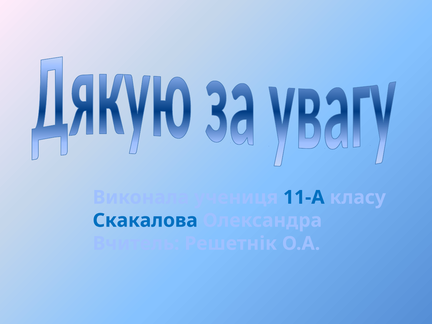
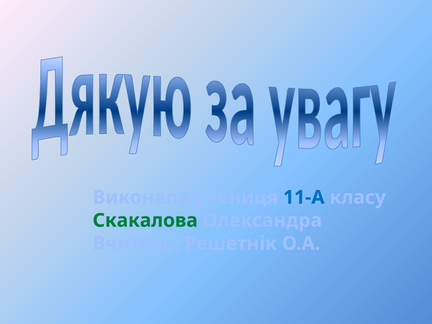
Скакалова colour: blue -> green (145, 220)
